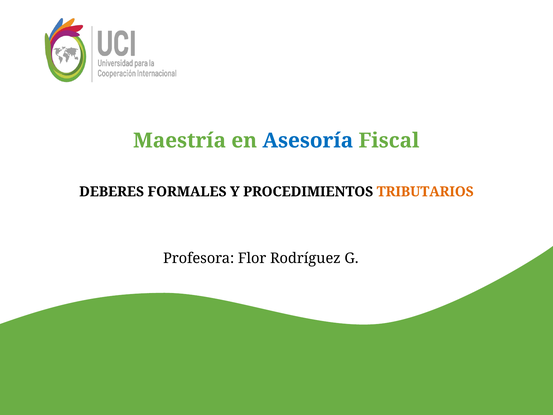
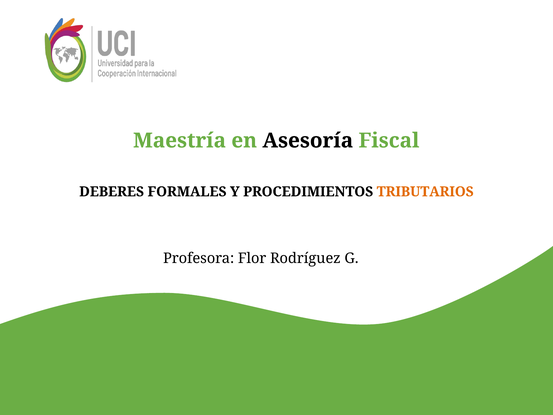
Asesoría colour: blue -> black (308, 141)
